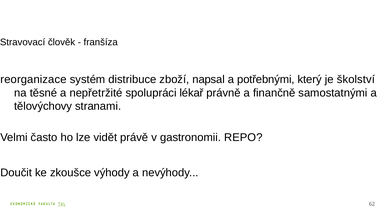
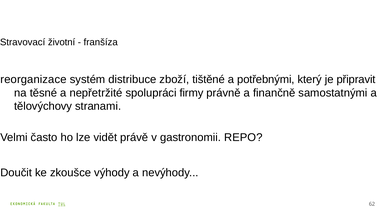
člověk: člověk -> životní (62, 42)
napsal: napsal -> tištěné (209, 79)
školství: školství -> připravit (356, 79)
lékař: lékař -> firmy (192, 93)
